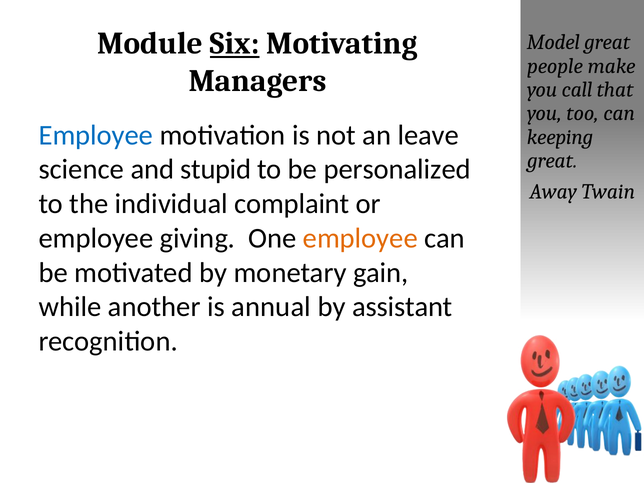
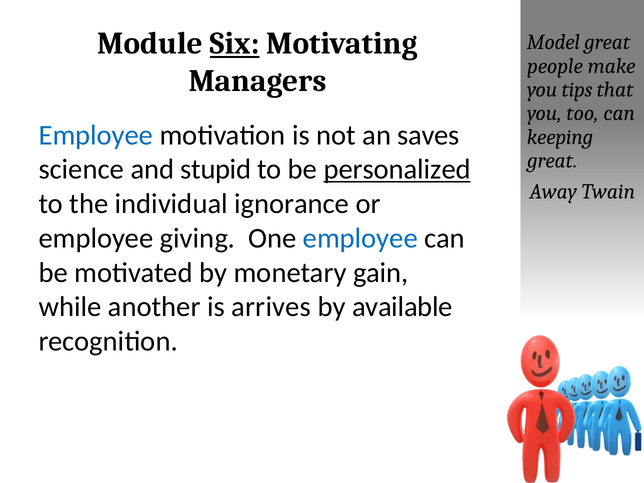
call: call -> tips (577, 90)
leave: leave -> saves (428, 135)
personalized underline: none -> present (397, 170)
complaint: complaint -> ignorance (292, 204)
employee colour: orange -> blue (360, 238)
annual: annual -> arrives (271, 307)
assistant: assistant -> available (402, 307)
